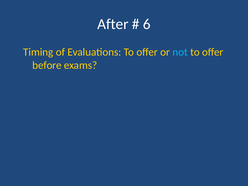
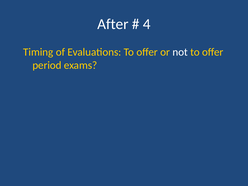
6: 6 -> 4 (147, 24)
not colour: light blue -> white (180, 52)
before: before -> period (47, 65)
